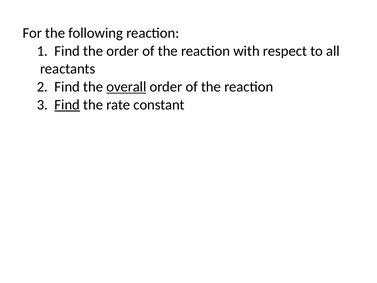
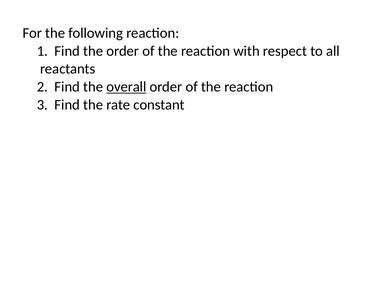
Find underline: present -> none (67, 105)
